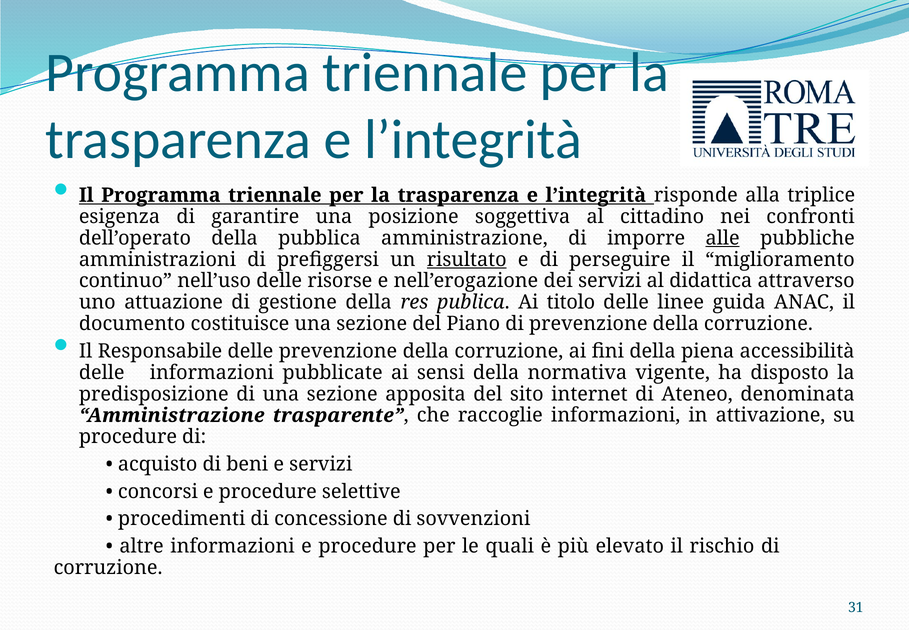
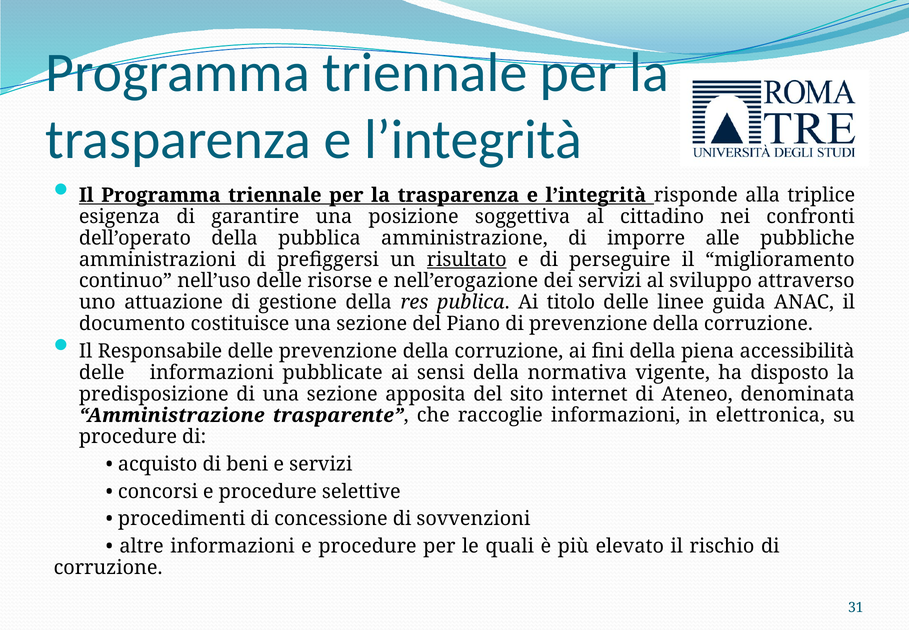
alle underline: present -> none (723, 238)
didattica: didattica -> sviluppo (711, 281)
attivazione: attivazione -> elettronica (770, 415)
